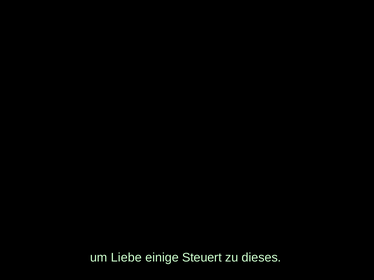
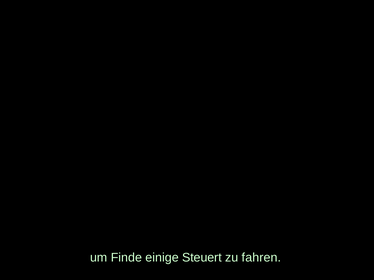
Liebe: Liebe -> Finde (126, 258)
dieses: dieses -> fahren (261, 258)
